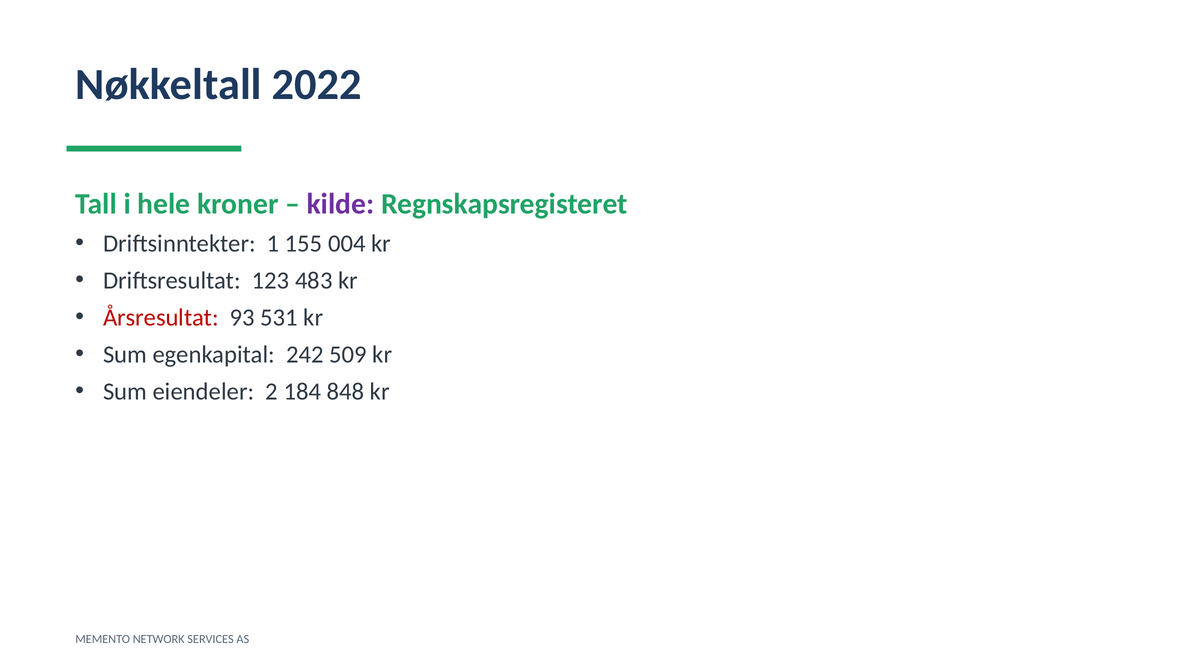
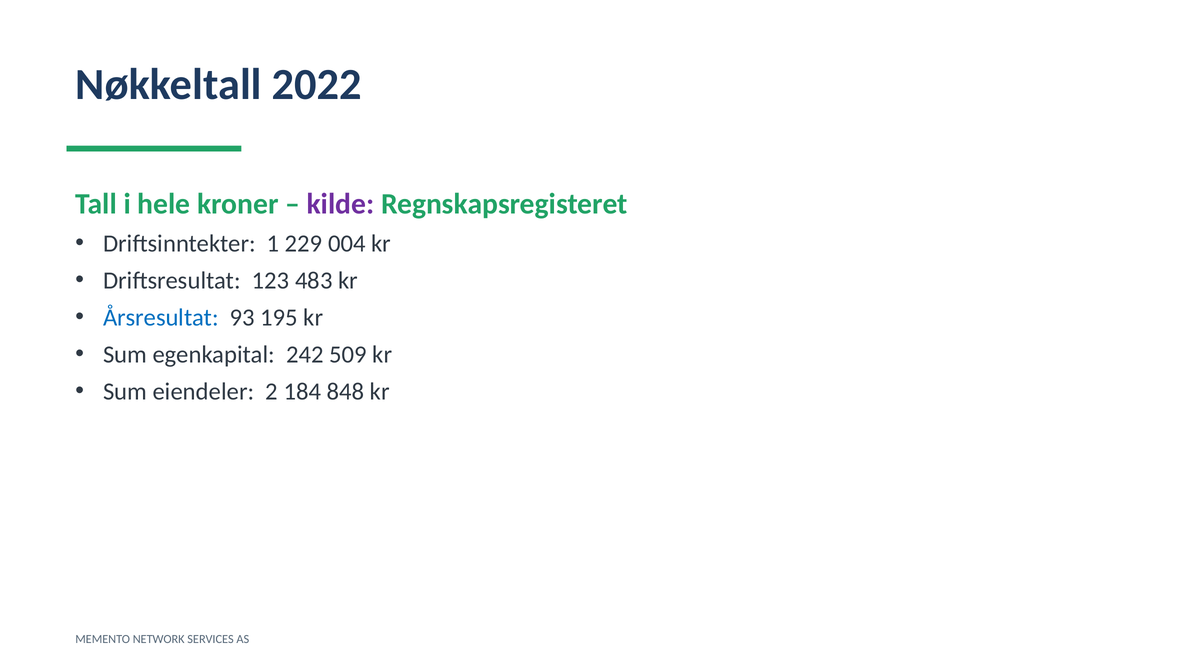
155: 155 -> 229 (304, 243)
Årsresultat colour: red -> blue (161, 318)
531: 531 -> 195 (279, 318)
